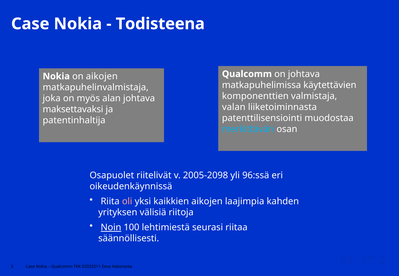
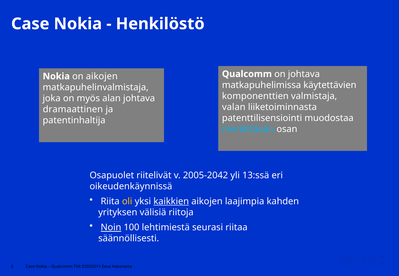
Todisteena: Todisteena -> Henkilöstö (160, 24)
maksettavaksi: maksettavaksi -> dramaattinen (73, 109)
2005-2098: 2005-2098 -> 2005-2042 (206, 175)
96:ssä: 96:ssä -> 13:ssä (256, 175)
oli colour: pink -> yellow (127, 202)
kaikkien underline: none -> present (171, 202)
